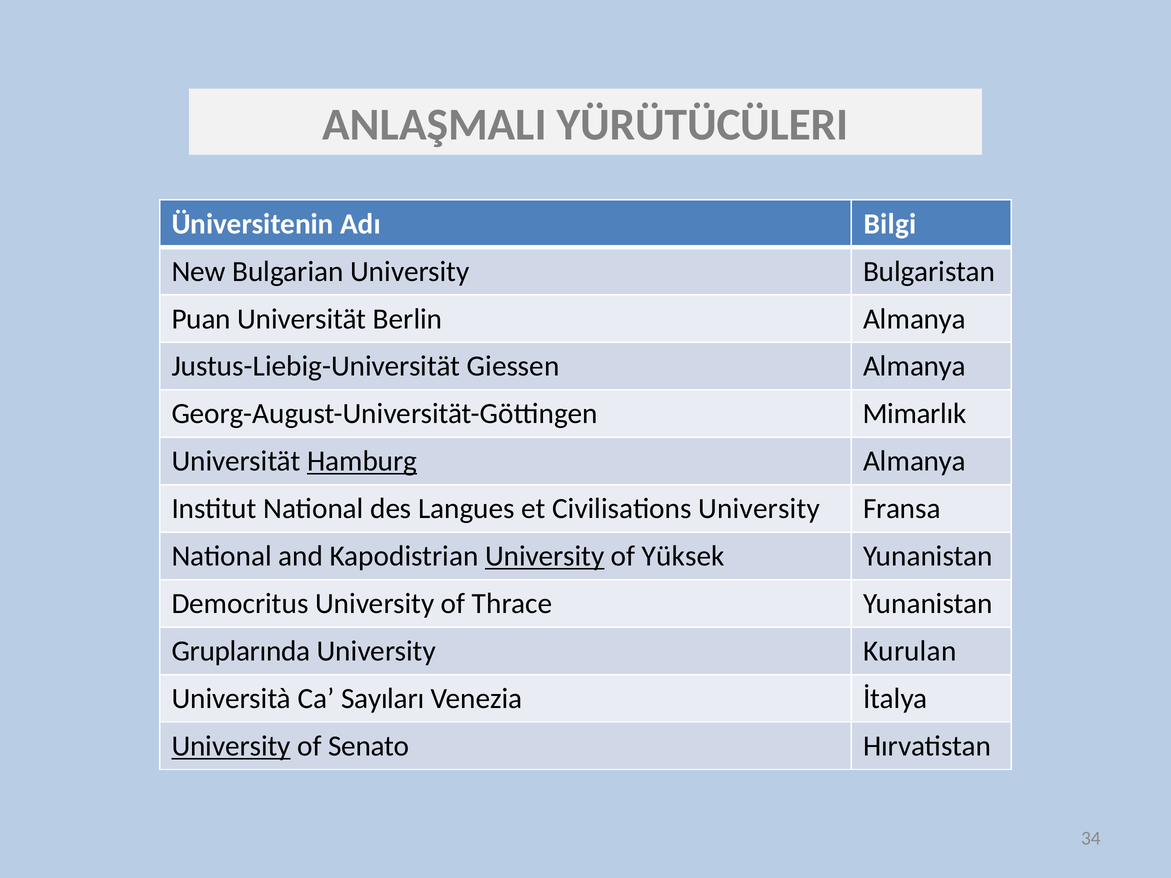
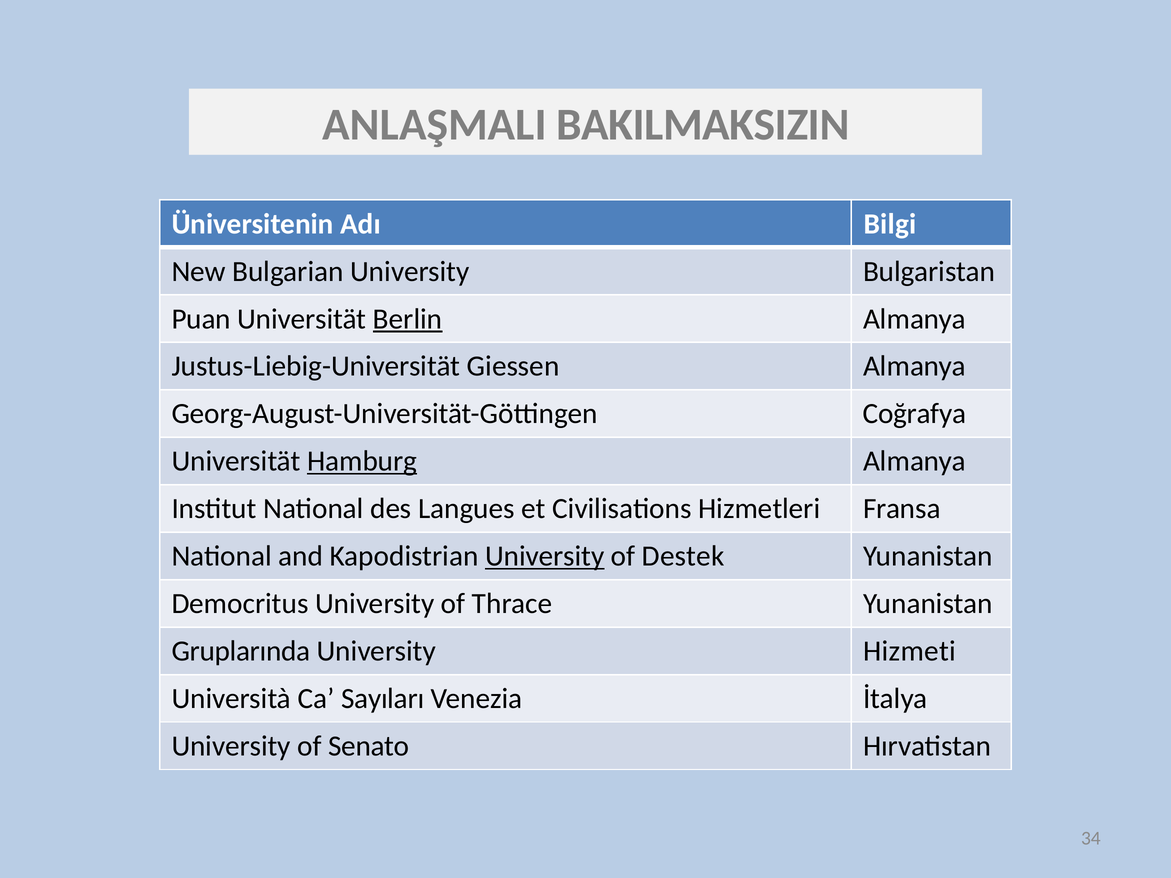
YÜRÜTÜCÜLERI: YÜRÜTÜCÜLERI -> BAKILMAKSIZIN (703, 125)
Berlin underline: none -> present (408, 319)
Mimarlık: Mimarlık -> Coğrafya (915, 414)
Civilisations University: University -> Hizmetleri (759, 509)
Yüksek: Yüksek -> Destek (683, 556)
Kurulan: Kurulan -> Hizmeti (910, 651)
University underline: present -> none (231, 746)
